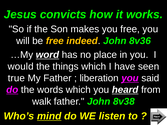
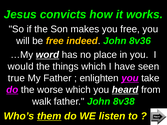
liberation: liberation -> enlighten (99, 78)
said: said -> take (150, 78)
words: words -> worse (50, 90)
mind: mind -> them (49, 116)
